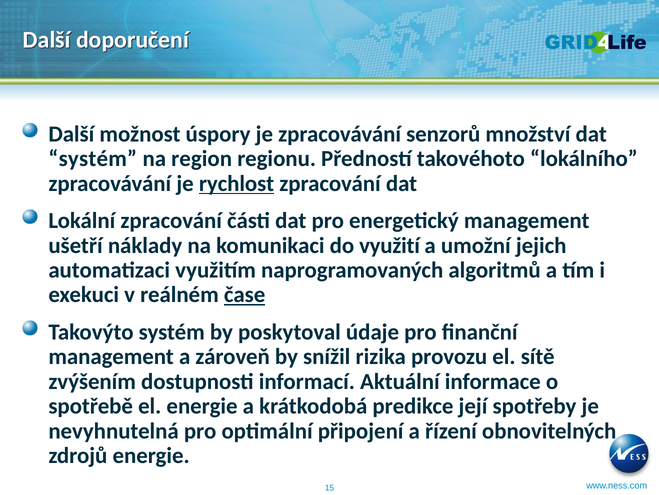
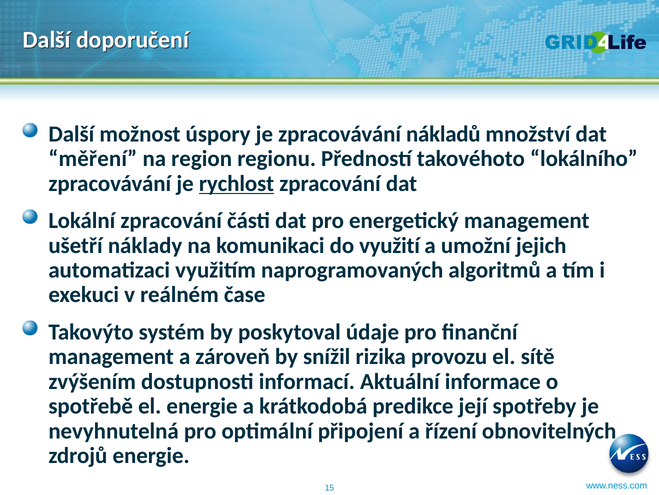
senzorů: senzorů -> nákladů (443, 134)
systém: systém -> měření (93, 159)
čase underline: present -> none (245, 294)
